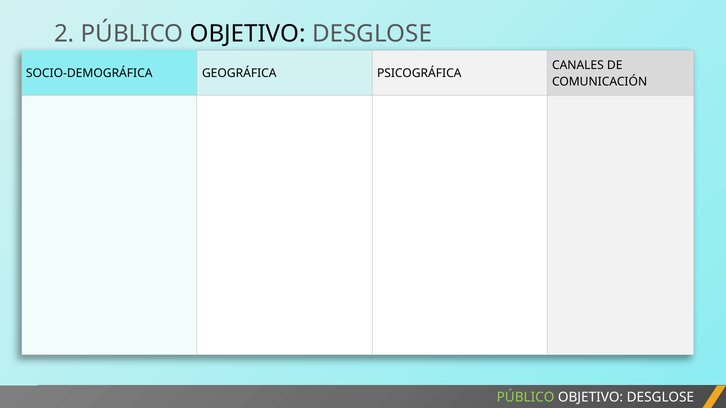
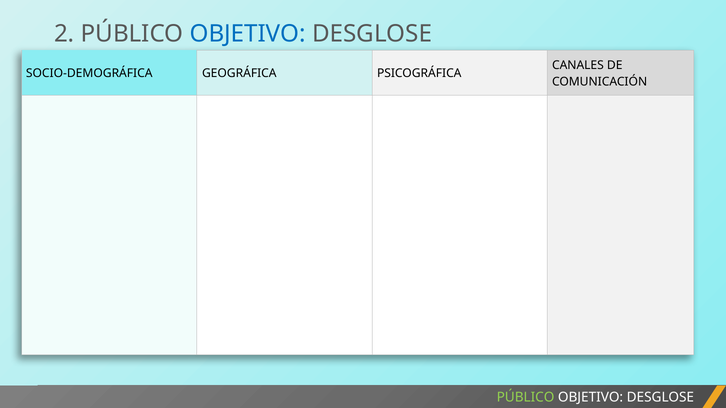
OBJETIVO colour: black -> blue (248, 34)
